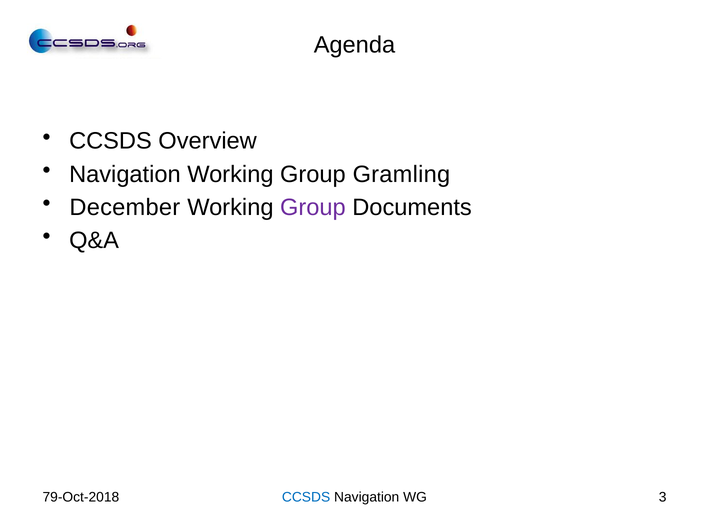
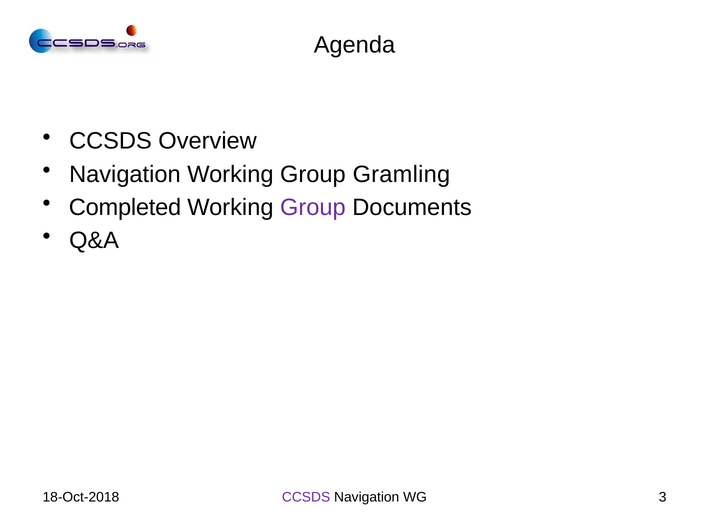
December: December -> Completed (125, 207)
79-Oct-2018: 79-Oct-2018 -> 18-Oct-2018 (81, 497)
CCSDS colour: blue -> purple (306, 497)
